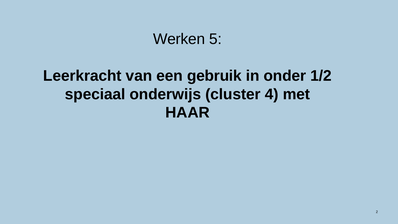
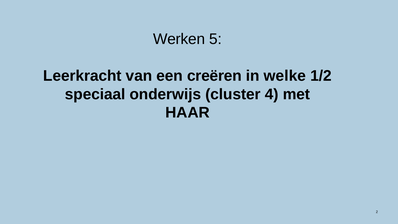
gebruik: gebruik -> creëren (214, 76)
onder: onder -> welke (285, 76)
